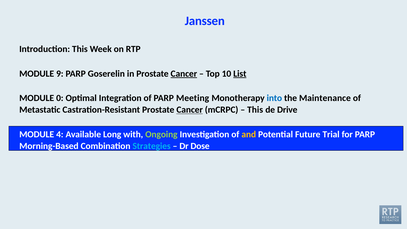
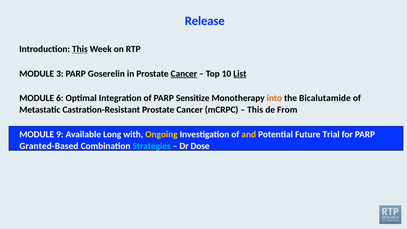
Janssen: Janssen -> Release (205, 21)
This underline: none -> present (80, 49)
9: 9 -> 3 (60, 74)
0: 0 -> 6 (60, 98)
Meeting: Meeting -> Sensitize (193, 98)
into colour: blue -> orange (274, 98)
Maintenance: Maintenance -> Bicalutamide (325, 98)
Cancer underline: present -> none (190, 110)
Drive: Drive -> From (287, 110)
4: 4 -> 9 (60, 134)
Ongoing colour: light green -> yellow (161, 134)
Morning-Based: Morning-Based -> Granted-Based (49, 146)
